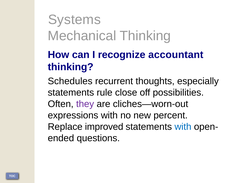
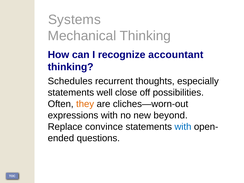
rule: rule -> well (105, 93)
they colour: purple -> orange (85, 104)
percent: percent -> beyond (171, 115)
improved: improved -> convince (104, 127)
